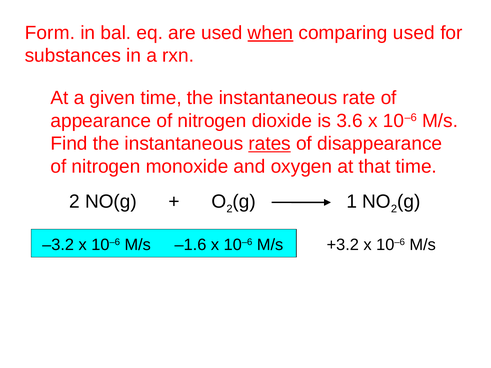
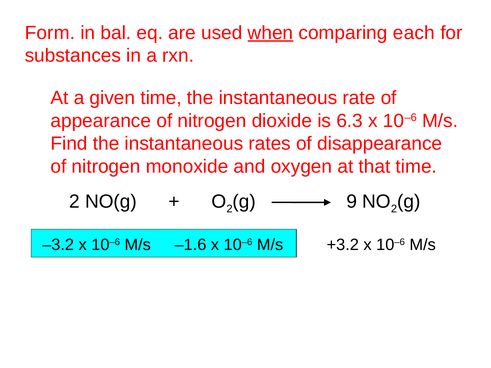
comparing used: used -> each (414, 33)
3.6: 3.6 -> 6.3 (350, 121)
rates underline: present -> none (270, 144)
1: 1 -> 9 (352, 202)
